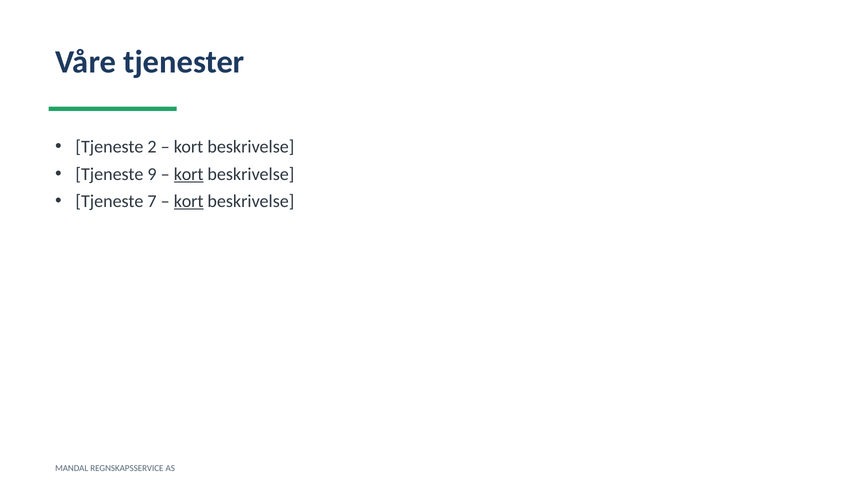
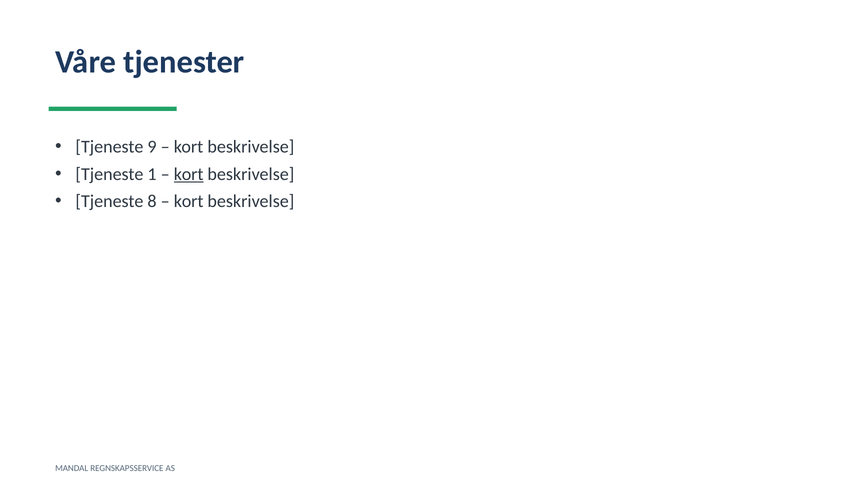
2: 2 -> 9 (152, 147)
9: 9 -> 1 (152, 174)
7: 7 -> 8 (152, 201)
kort underline: present -> none (189, 201)
